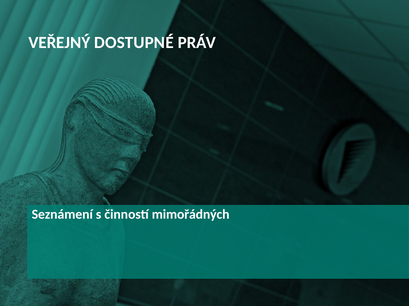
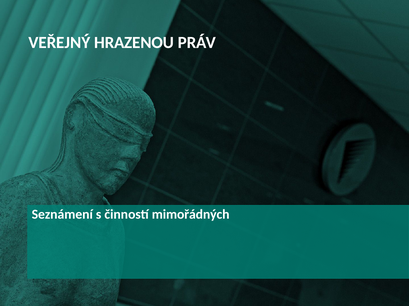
DOSTUPNÉ: DOSTUPNÉ -> HRAZENOU (134, 43)
